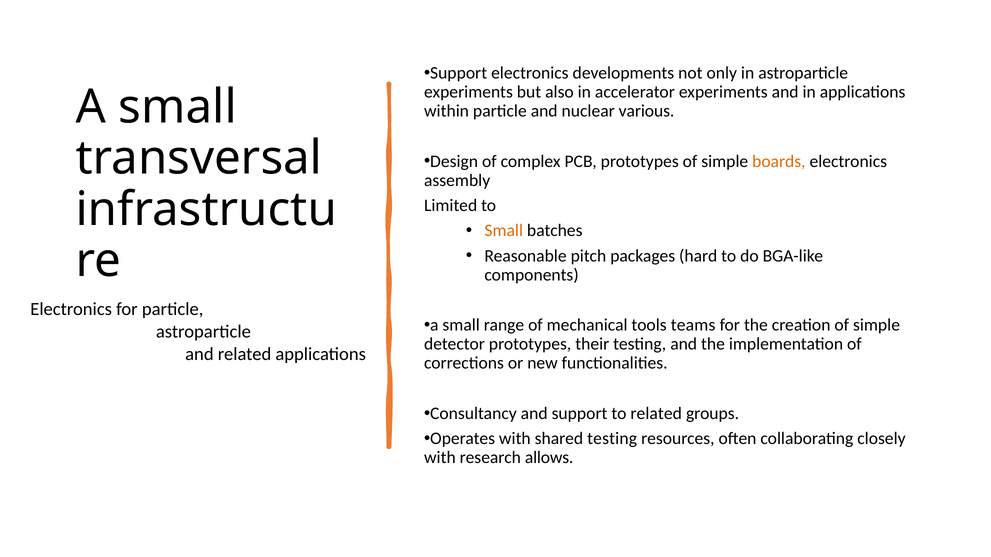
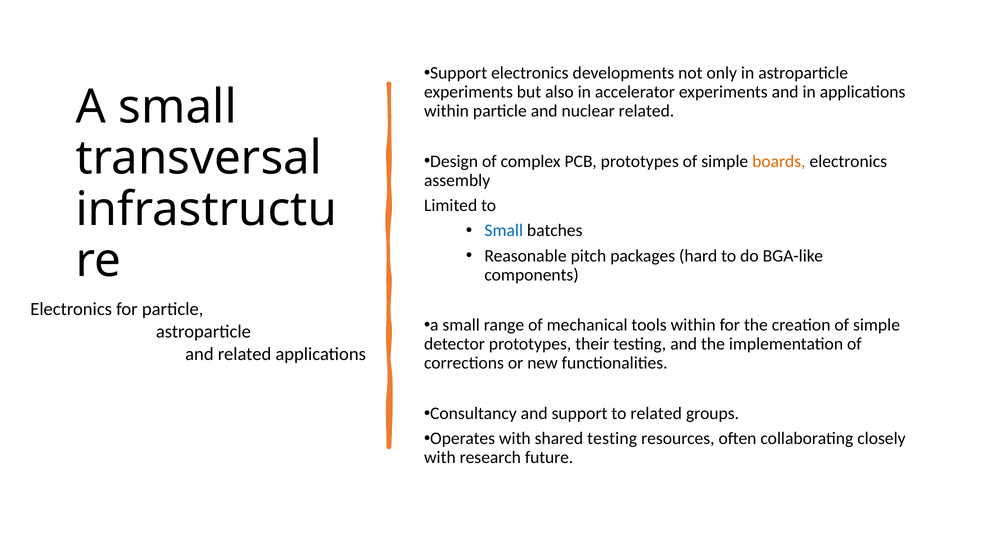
nuclear various: various -> related (647, 111)
Small colour: orange -> blue (504, 231)
tools teams: teams -> within (693, 325)
allows: allows -> future (549, 458)
